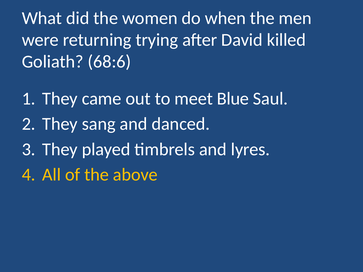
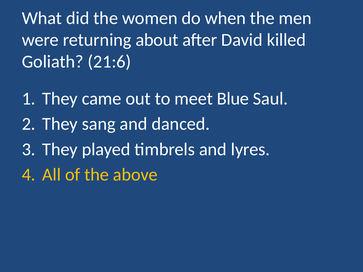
trying: trying -> about (157, 40)
68:6: 68:6 -> 21:6 (109, 62)
